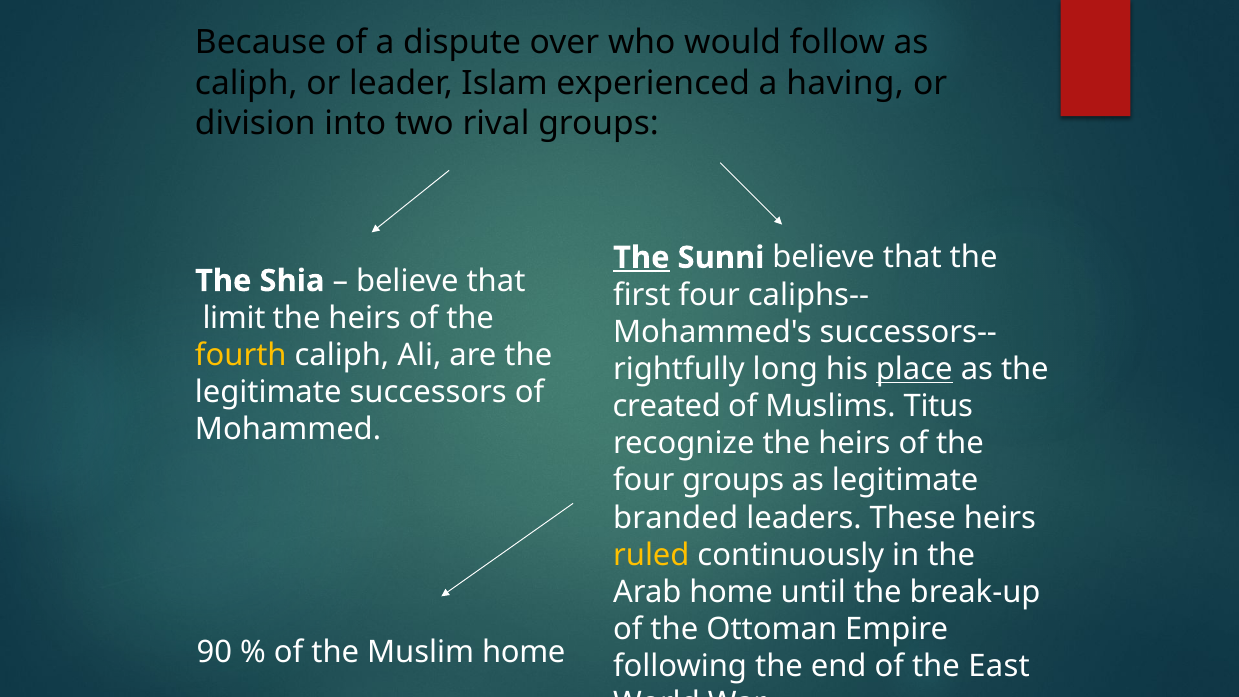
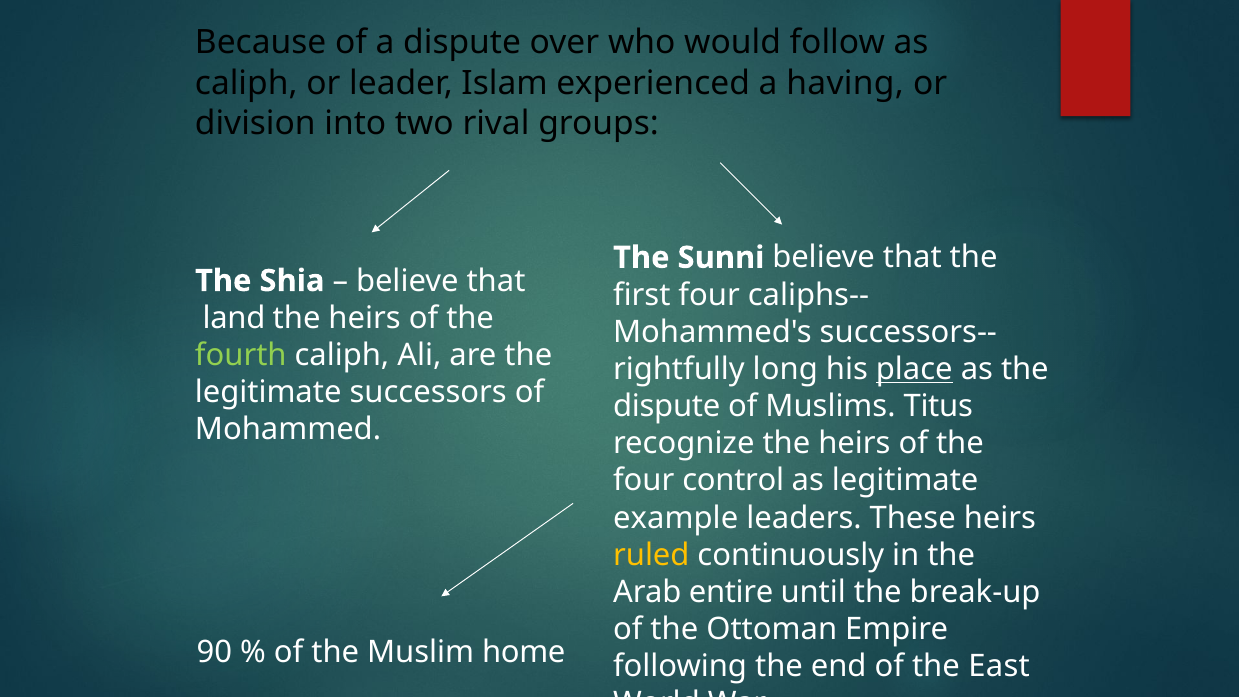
The underline: present -> none (641, 258)
limit: limit -> land (234, 318)
fourth colour: yellow -> light green (241, 355)
created: created -> dispute (667, 406)
four groups: groups -> control (733, 481)
branded: branded -> example (676, 518)
Arab home: home -> entire (731, 592)
